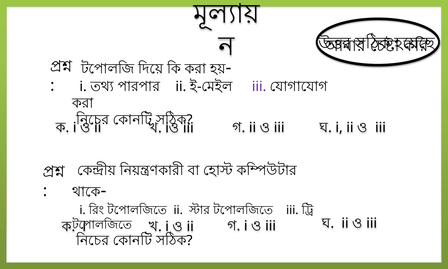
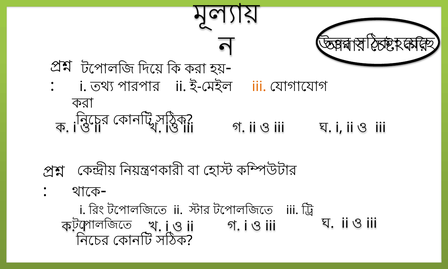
iii colour: purple -> orange (259, 86)
